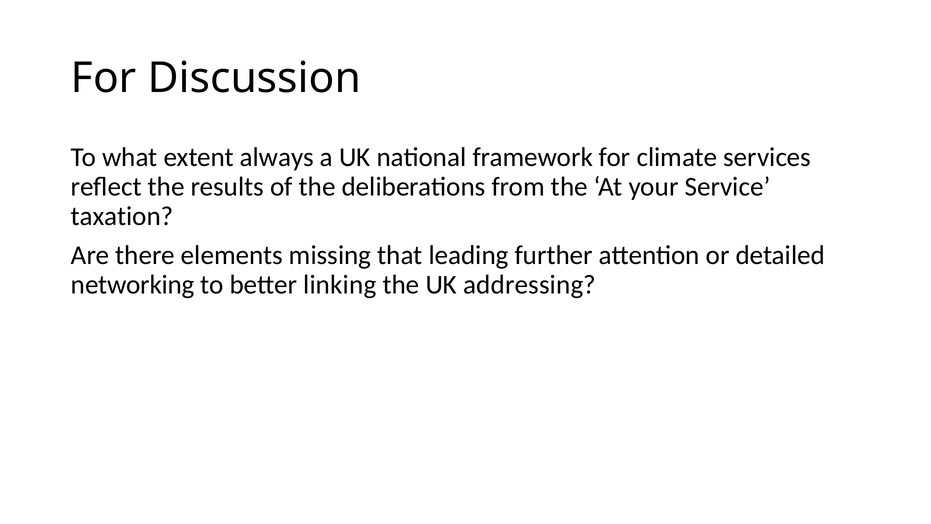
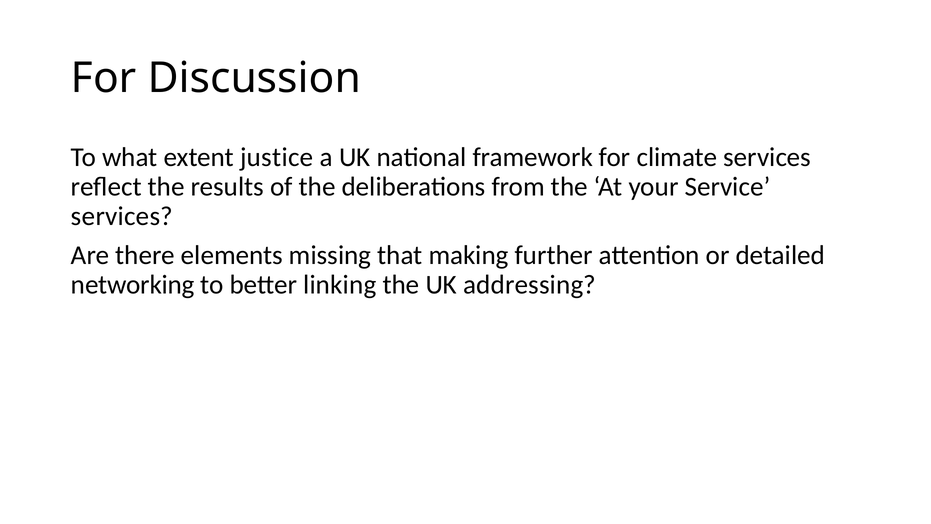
always: always -> justice (277, 157)
taxation: taxation -> services (122, 216)
leading: leading -> making (469, 255)
